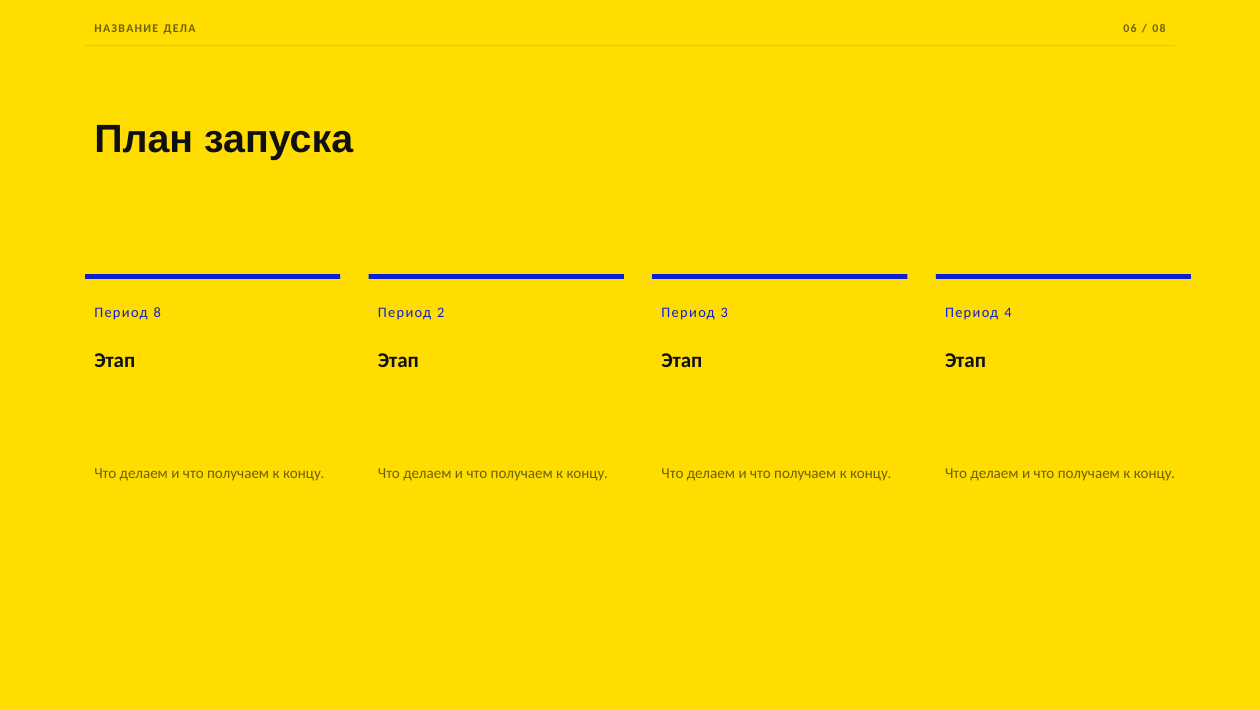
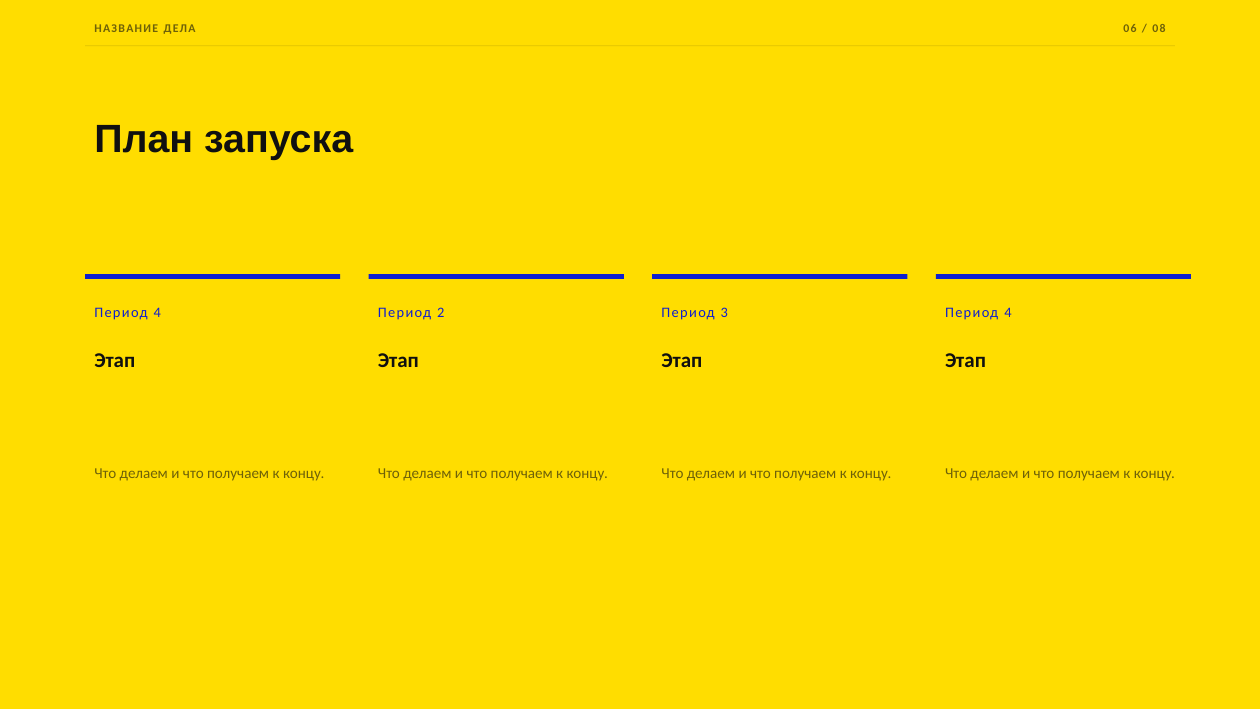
8: 8 -> 4 (157, 313)
